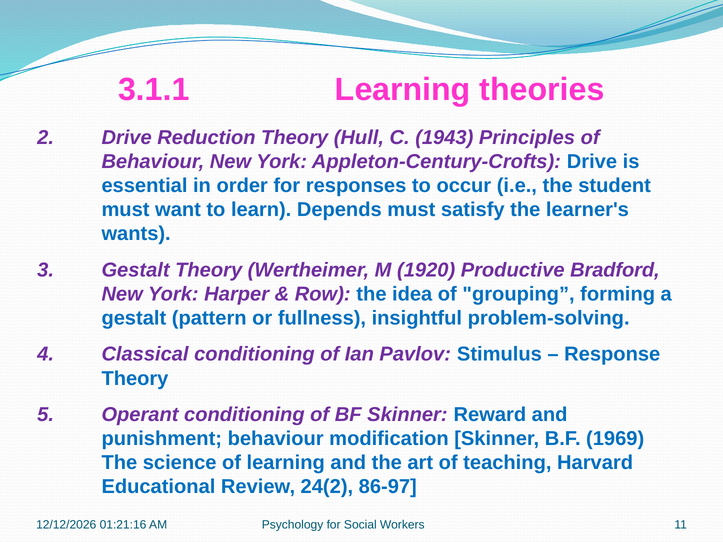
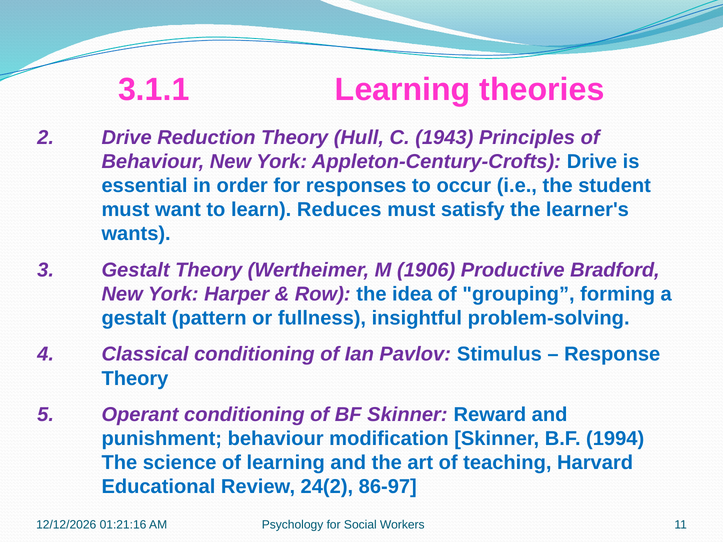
Depends: Depends -> Reduces (339, 210)
1920: 1920 -> 1906 (426, 270)
1969: 1969 -> 1994 (615, 439)
